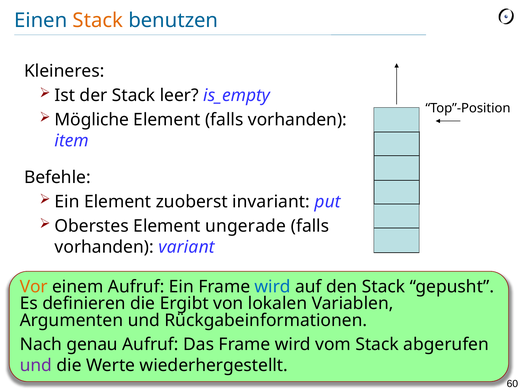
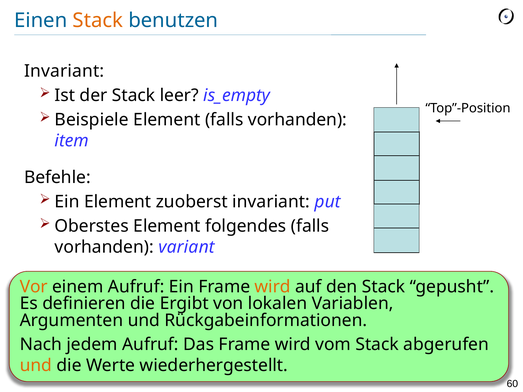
Kleineres: Kleineres -> Invariant (64, 71)
Mögliche: Mögliche -> Beispiele (92, 120)
ungerade: ungerade -> folgendes (246, 226)
wird colour: blue -> orange (273, 287)
genau: genau -> jedem (92, 345)
und colour: purple -> orange (36, 366)
